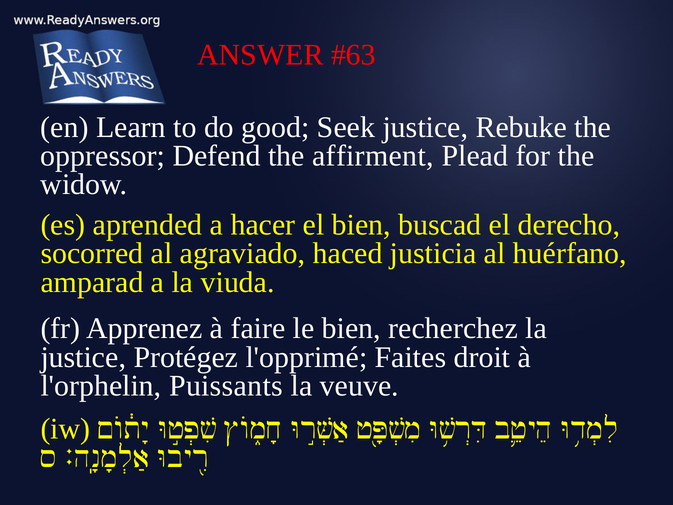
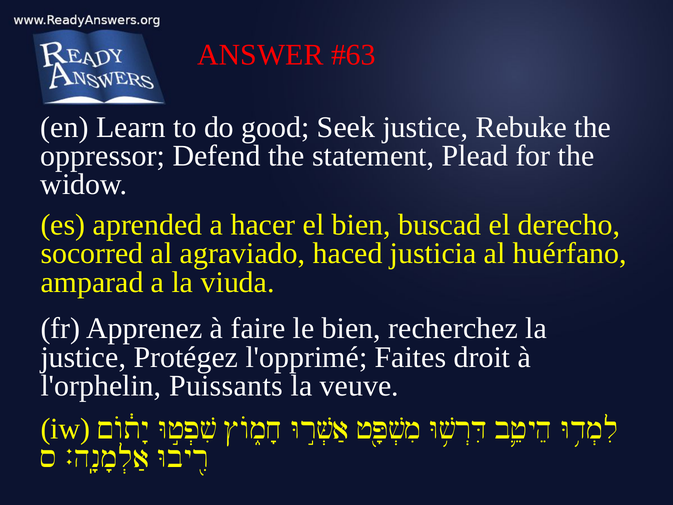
affirment: affirment -> statement (373, 156)
